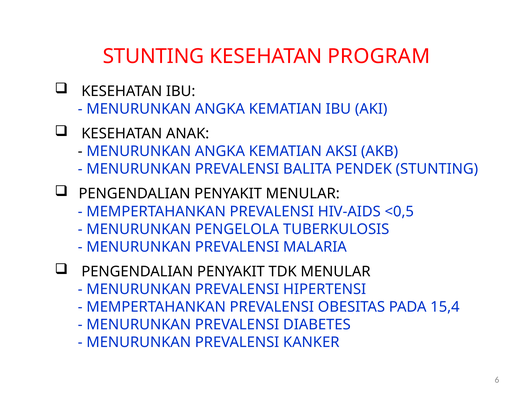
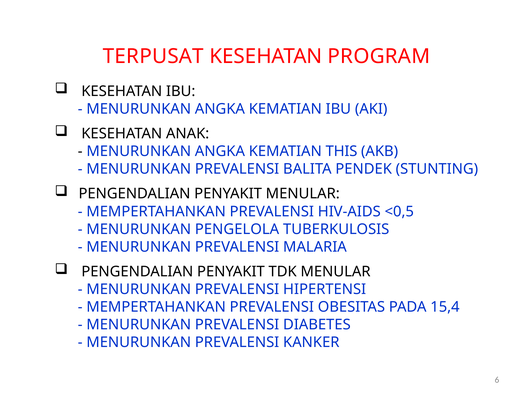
STUNTING: STUNTING -> TERPUSAT (153, 56)
AKSI: AKSI -> THIS (342, 151)
